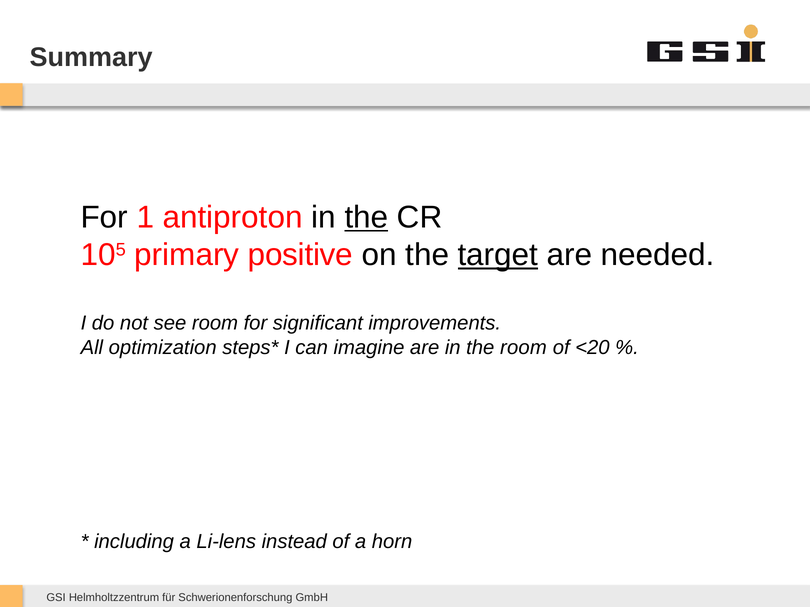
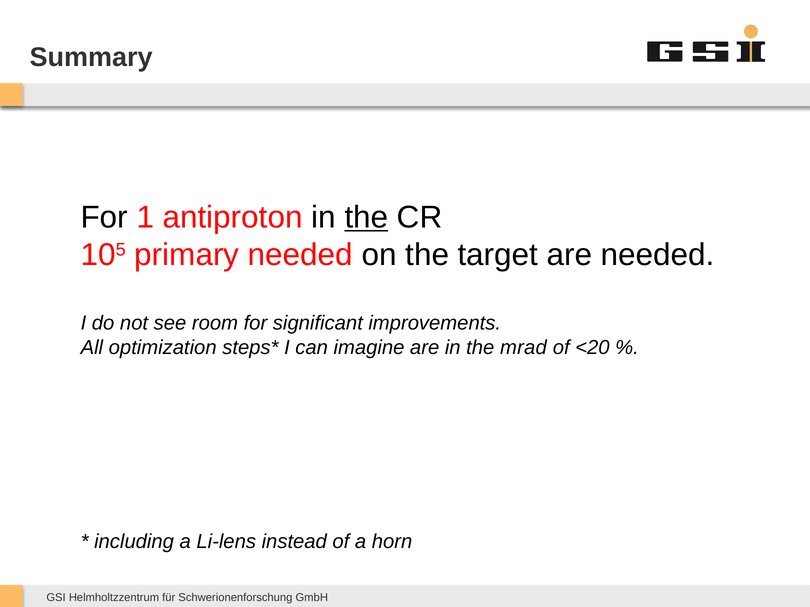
primary positive: positive -> needed (300, 255)
target underline: present -> none (498, 255)
the room: room -> mrad (523, 348)
